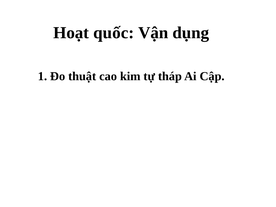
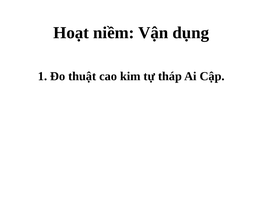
quốc: quốc -> niềm (114, 33)
